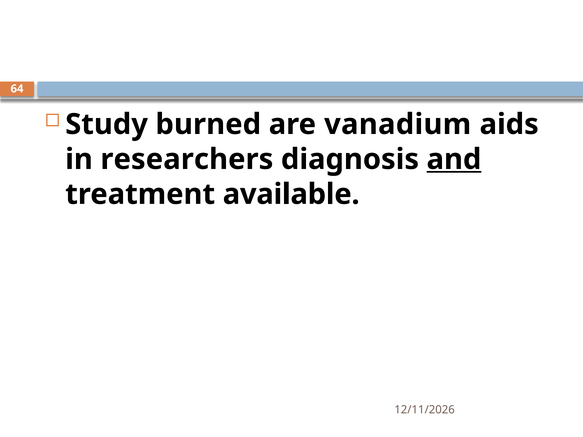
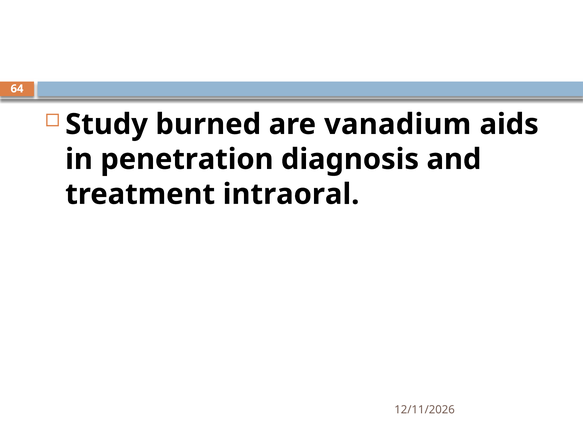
researchers: researchers -> penetration (187, 159)
and underline: present -> none (454, 159)
available: available -> intraoral (291, 194)
